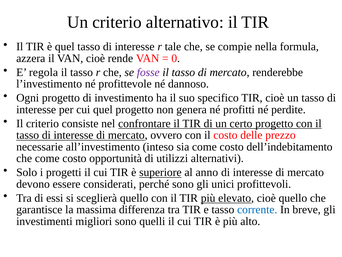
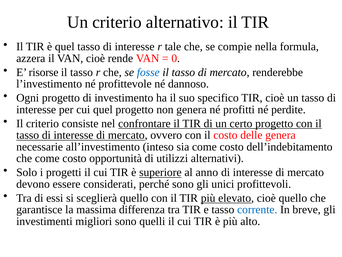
regola: regola -> risorse (44, 72)
fosse colour: purple -> blue (148, 72)
delle prezzo: prezzo -> genera (280, 135)
